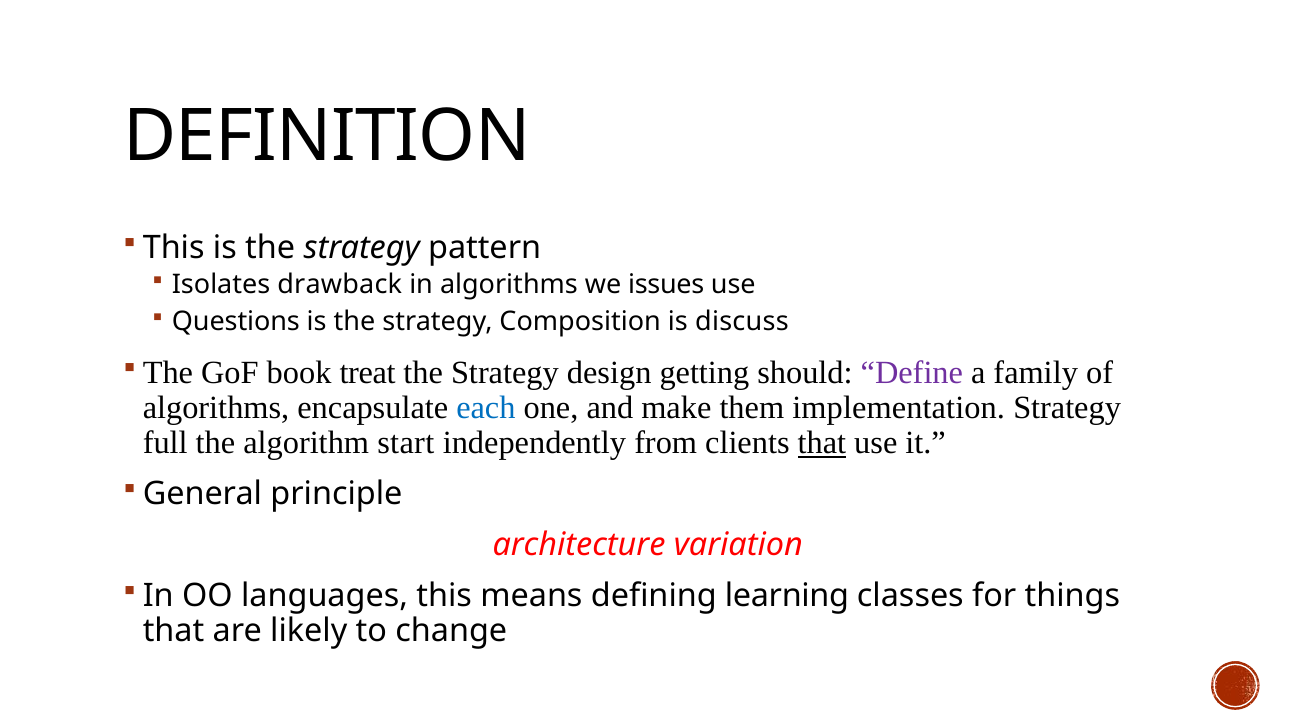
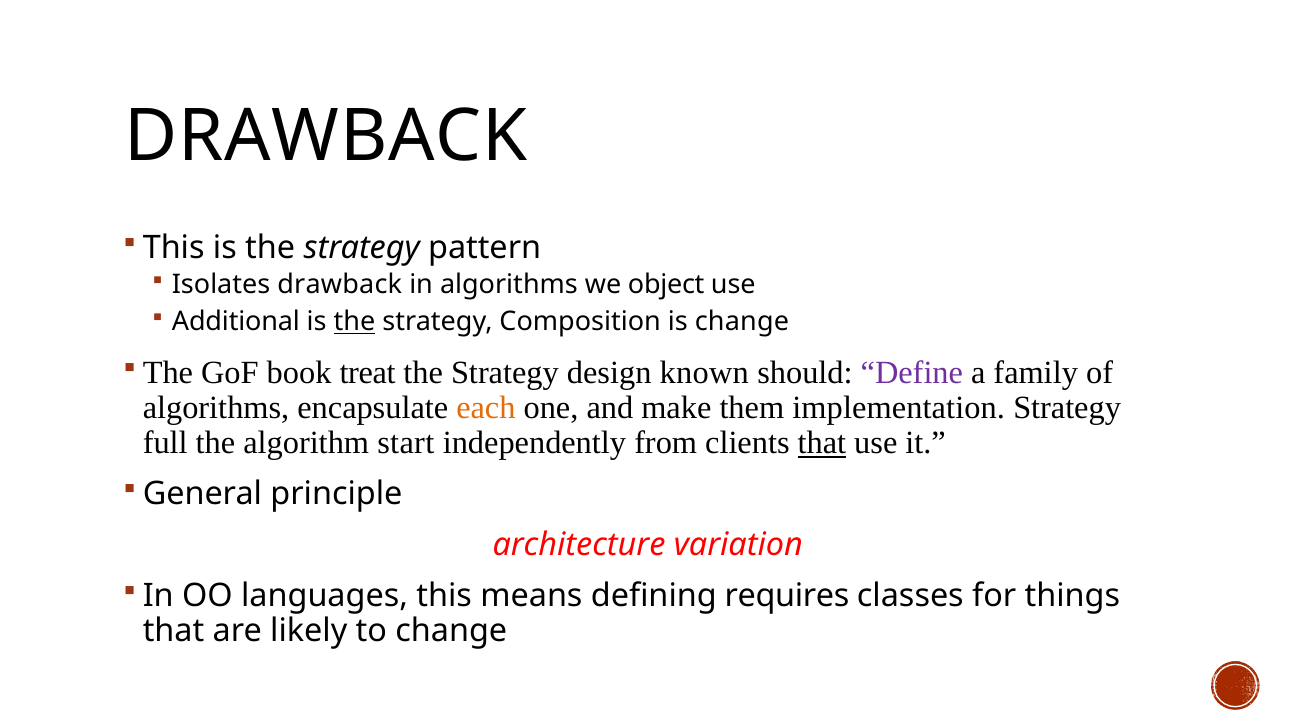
DEFINITION: DEFINITION -> DRAWBACK (326, 136)
issues: issues -> object (666, 285)
Questions: Questions -> Additional (236, 322)
the underline: none -> present (355, 322)
is discuss: discuss -> change (742, 322)
getting: getting -> known (704, 373)
each colour: blue -> orange (486, 408)
learning: learning -> requires (787, 596)
